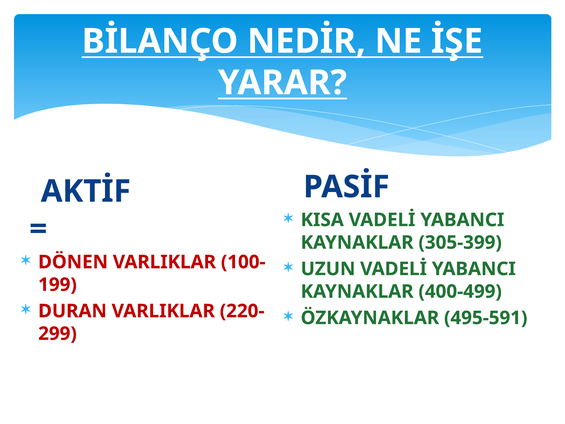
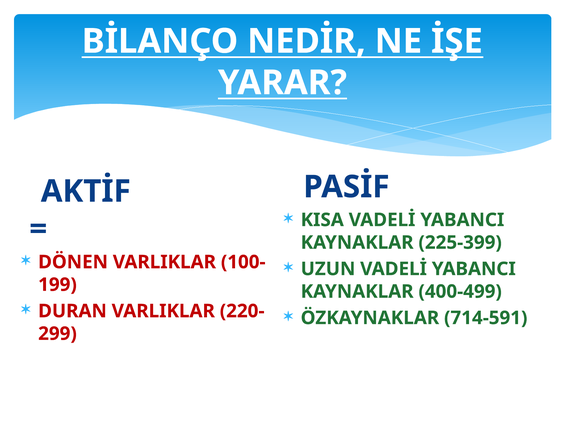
305-399: 305-399 -> 225-399 (460, 242)
495-591: 495-591 -> 714-591 (486, 318)
